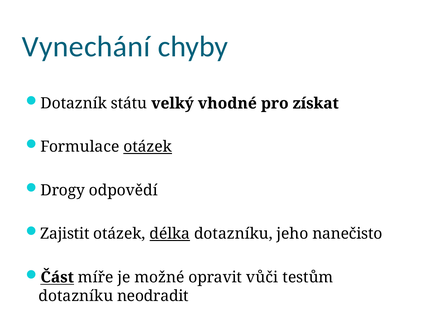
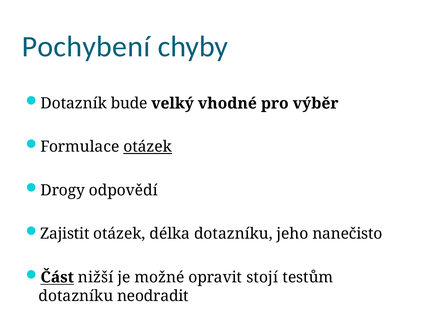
Vynechání: Vynechání -> Pochybení (86, 47)
státu: státu -> bude (129, 104)
získat: získat -> výběr (316, 104)
délka underline: present -> none (170, 234)
míře: míře -> nižší (96, 278)
vůči: vůči -> stojí (262, 278)
